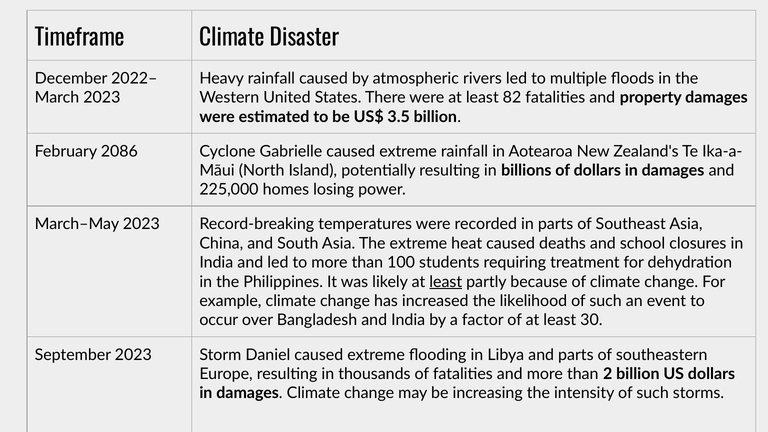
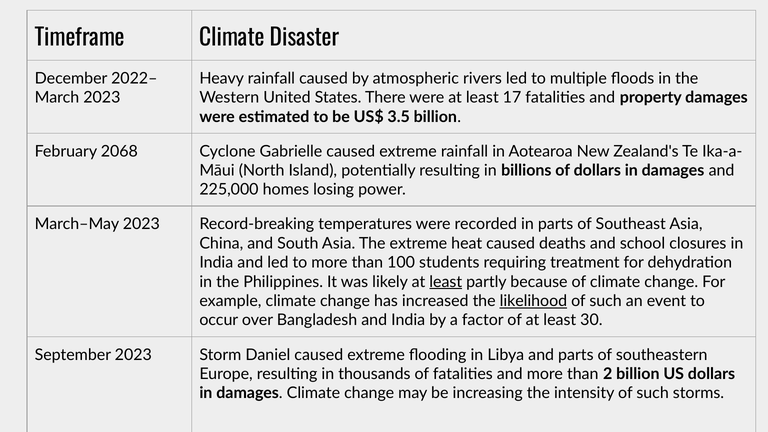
82: 82 -> 17 (512, 98)
2086: 2086 -> 2068 (119, 151)
likelihood underline: none -> present (533, 301)
